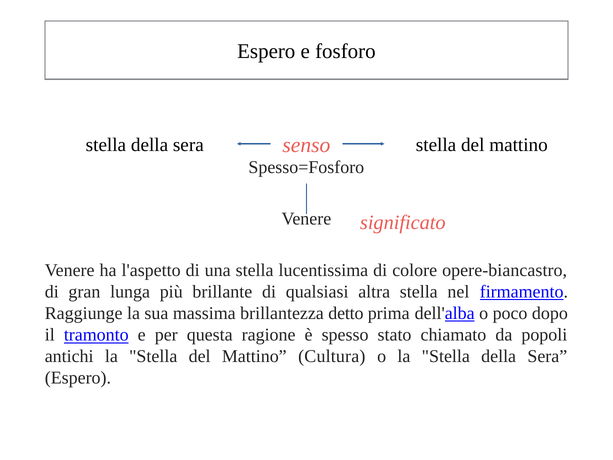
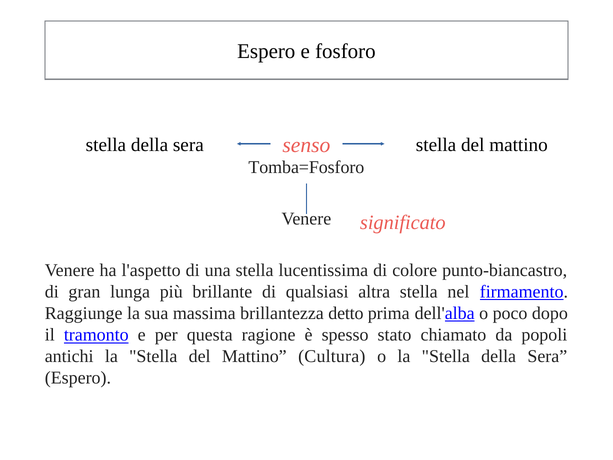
Spesso=Fosforo: Spesso=Fosforo -> Tomba=Fosforo (306, 167)
opere-biancastro: opere-biancastro -> punto-biancastro (505, 270)
